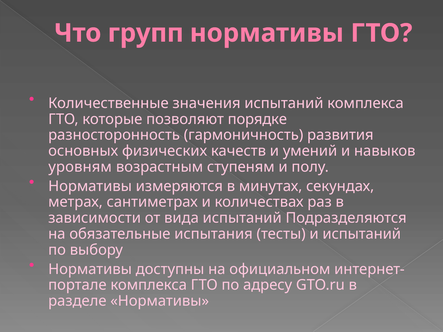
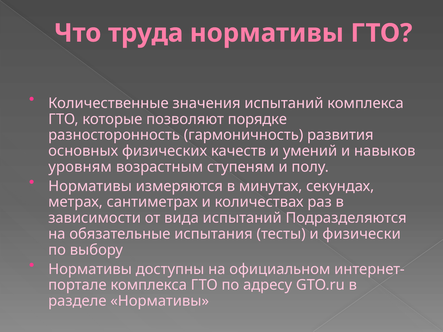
групп: групп -> труда (146, 33)
и испытаний: испытаний -> физически (362, 234)
